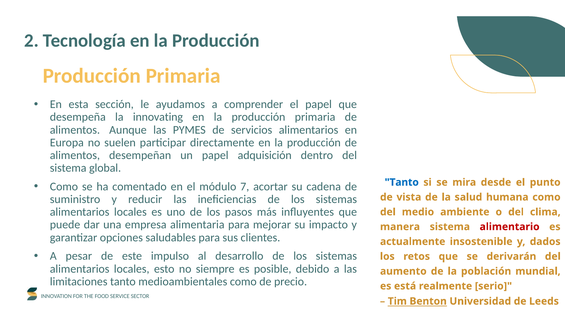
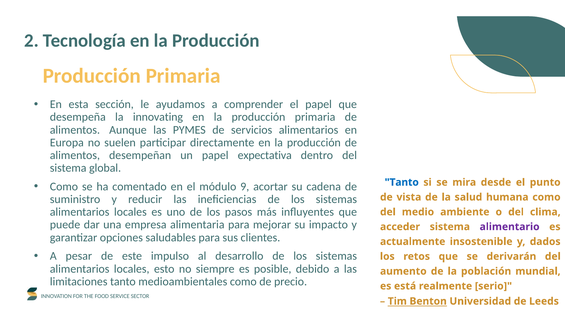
adquisición: adquisición -> expectativa (265, 155)
7: 7 -> 9 (245, 186)
manera: manera -> acceder (400, 227)
alimentario colour: red -> purple (510, 227)
